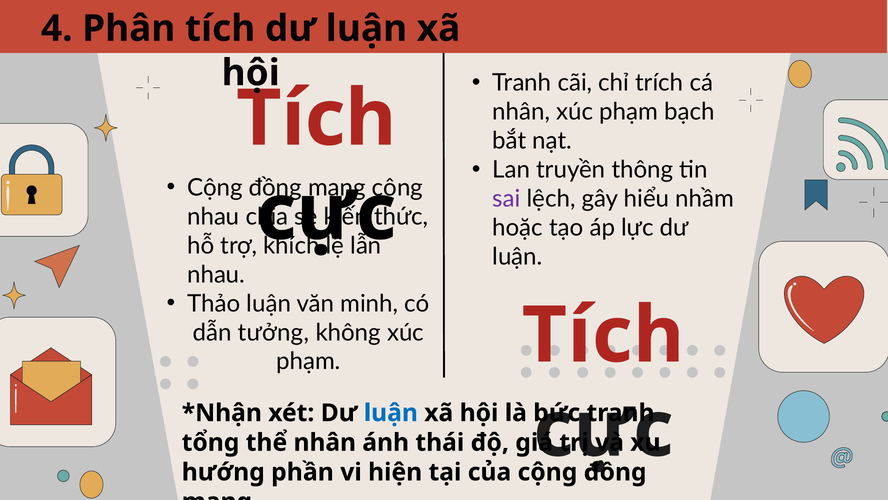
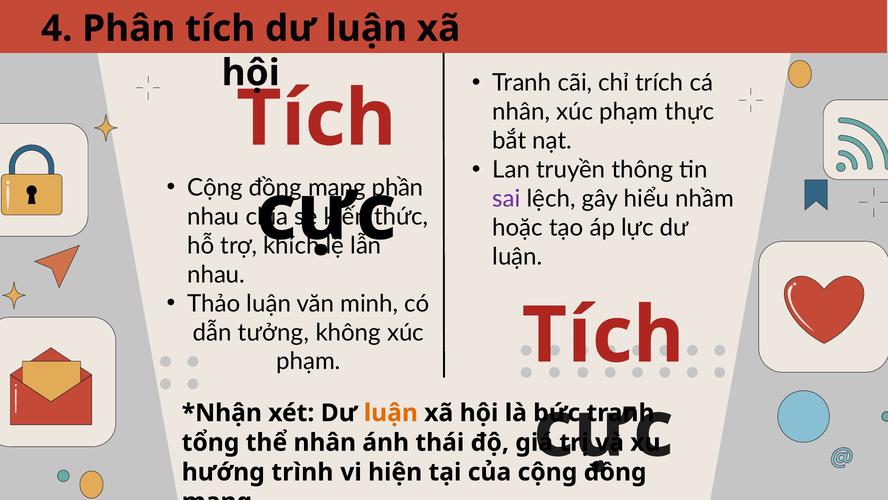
bạch: bạch -> thực (690, 112)
công: công -> phần (398, 187)
luận colour: blue -> orange (391, 413)
phần: phần -> trình (302, 472)
